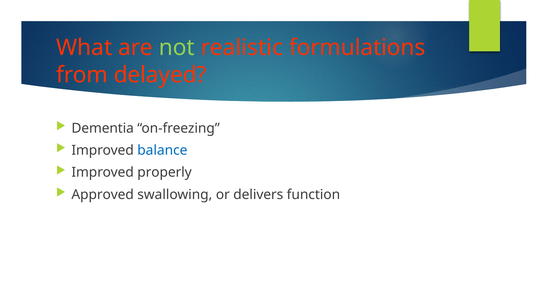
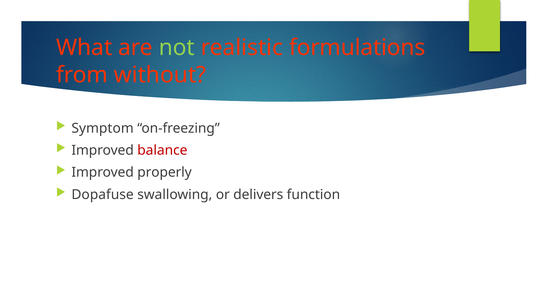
delayed: delayed -> without (160, 75)
Dementia: Dementia -> Symptom (103, 128)
balance colour: blue -> red (162, 150)
Approved: Approved -> Dopafuse (103, 195)
